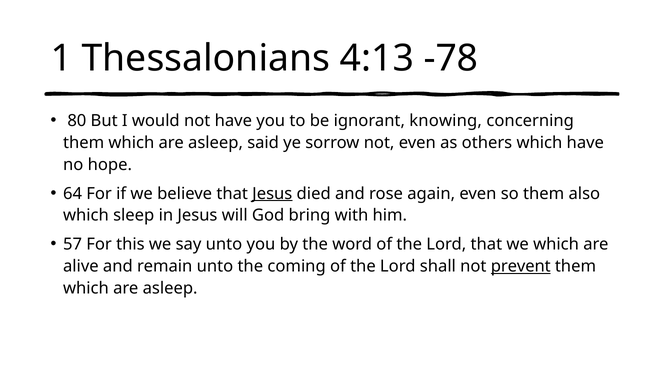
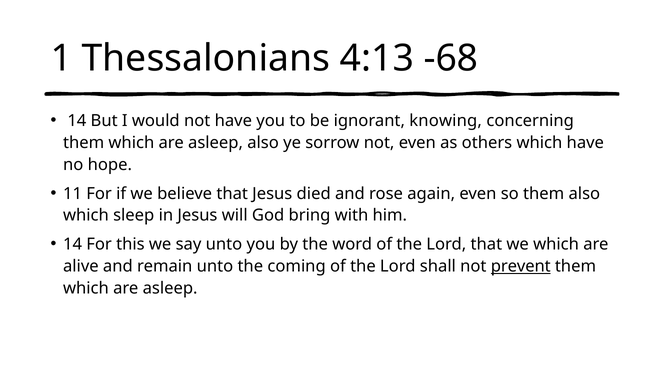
-78: -78 -> -68 (451, 59)
80: 80 -> 14 (77, 121)
asleep said: said -> also (263, 143)
64: 64 -> 11 (73, 193)
Jesus underline: present -> none (272, 193)
57: 57 -> 14 (73, 244)
